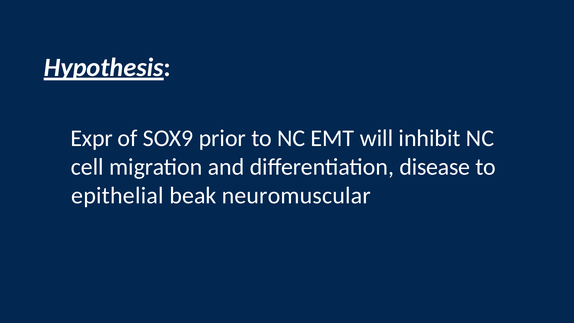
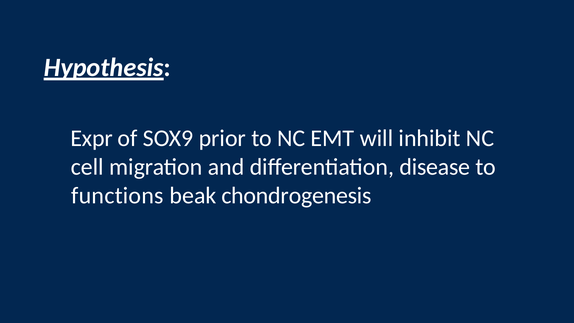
epithelial: epithelial -> functions (117, 196)
neuromuscular: neuromuscular -> chondrogenesis (296, 196)
